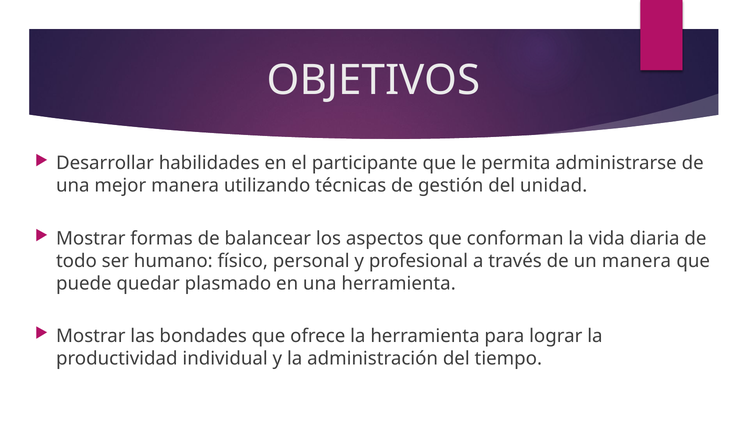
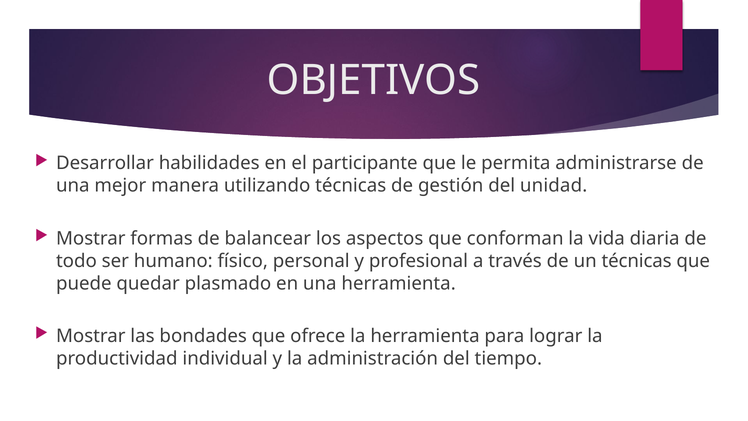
un manera: manera -> técnicas (637, 261)
